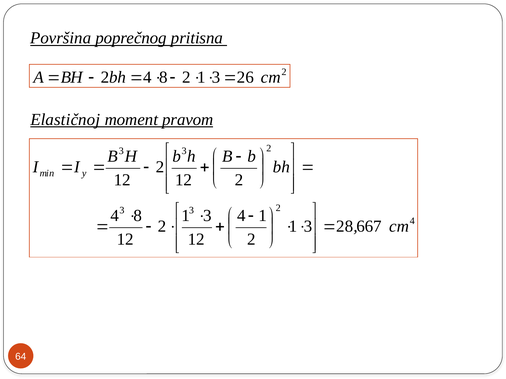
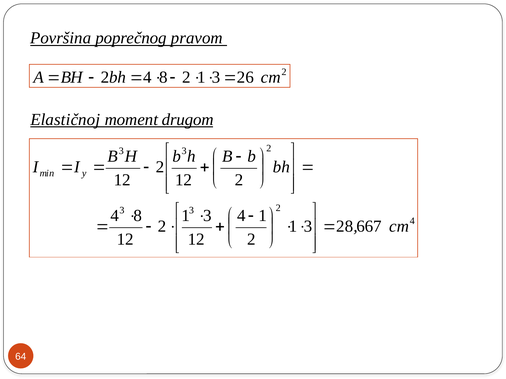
pritisna: pritisna -> pravom (197, 38)
pravom: pravom -> drugom (188, 120)
